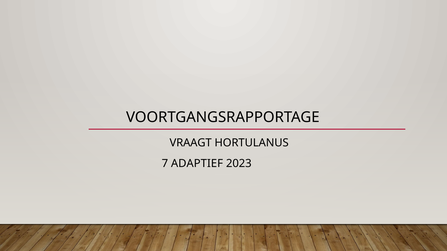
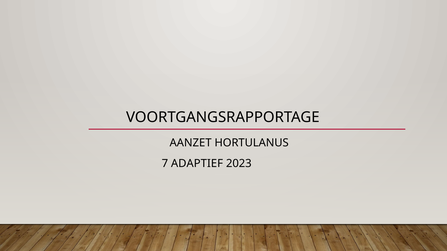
VRAAGT: VRAAGT -> AANZET (191, 143)
